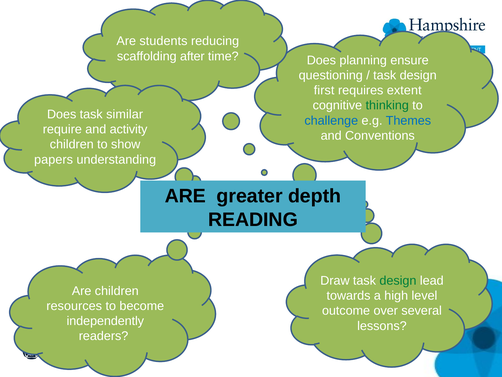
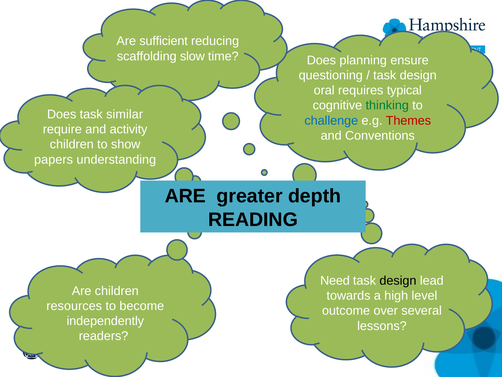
students: students -> sufficient (164, 41)
after: after -> slow (192, 56)
first: first -> oral (324, 90)
extent: extent -> typical (404, 90)
Themes colour: blue -> red (408, 120)
Draw: Draw -> Need (335, 280)
design colour: green -> black (398, 280)
